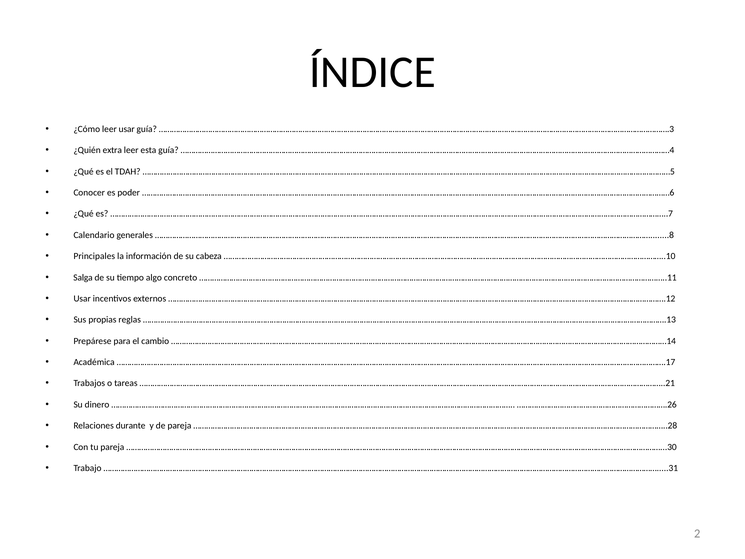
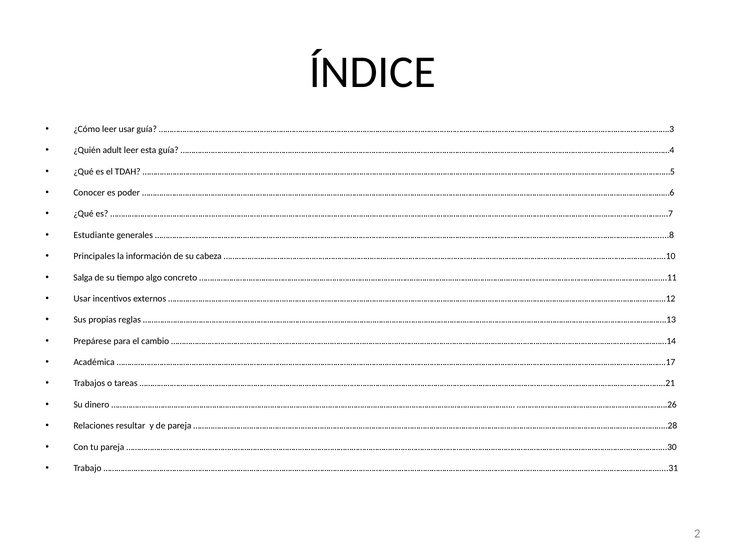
extra: extra -> adult (112, 150)
Calendario: Calendario -> Estudiante (94, 235)
durante: durante -> resultar (131, 426)
